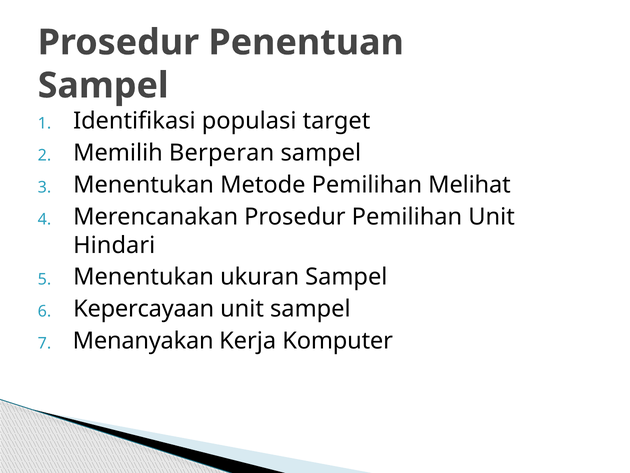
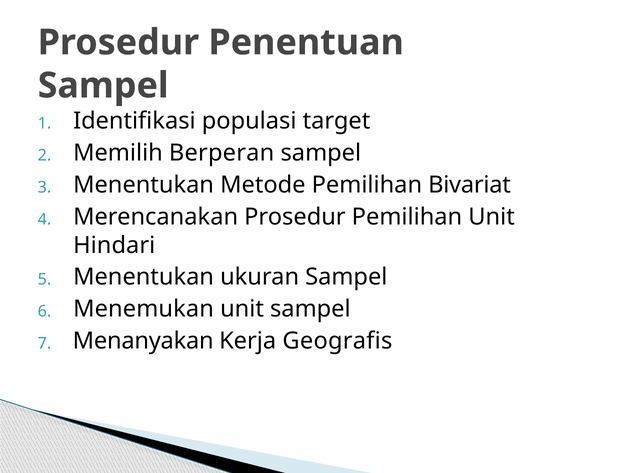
Melihat: Melihat -> Bivariat (469, 185)
Kepercayaan: Kepercayaan -> Menemukan (144, 309)
Komputer: Komputer -> Geografis (337, 341)
